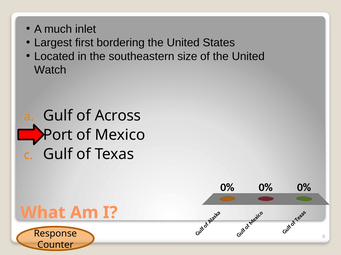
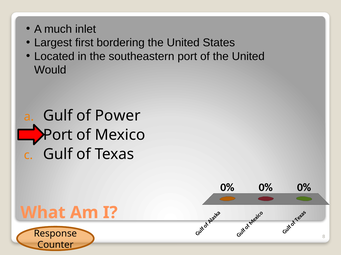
southeastern size: size -> port (187, 56)
Watch: Watch -> Would (50, 70)
Across: Across -> Power (118, 116)
